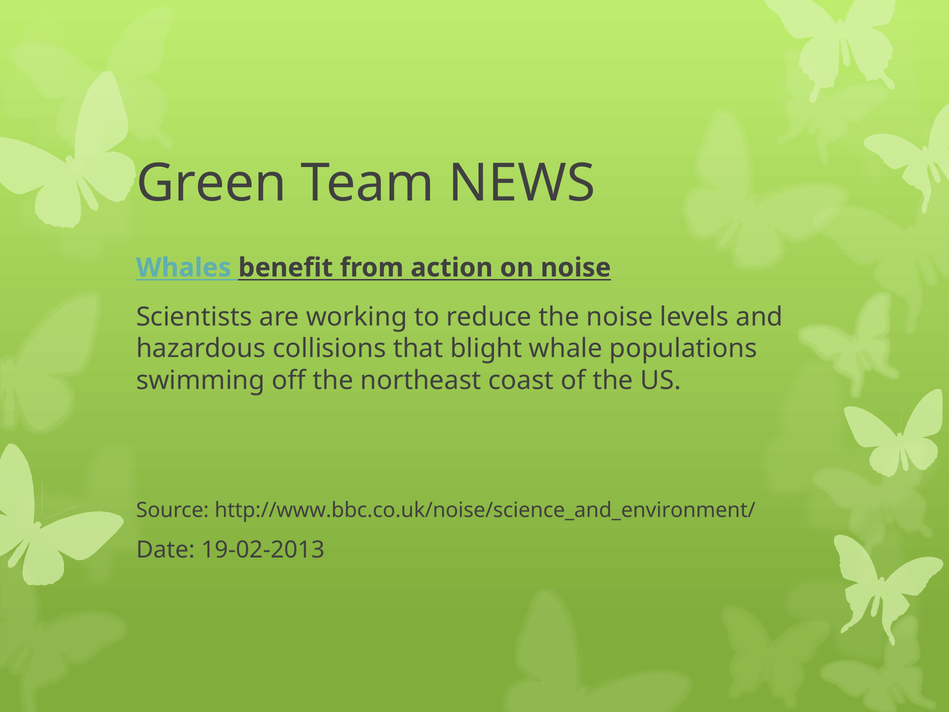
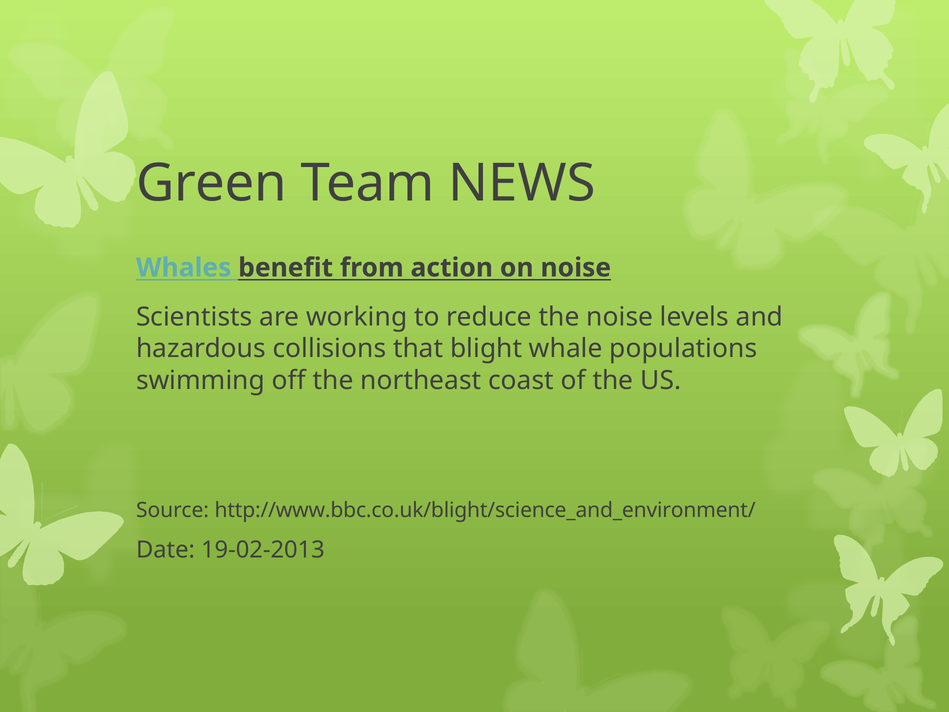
http://www.bbc.co.uk/noise/science_and_environment/: http://www.bbc.co.uk/noise/science_and_environment/ -> http://www.bbc.co.uk/blight/science_and_environment/ (485, 510)
